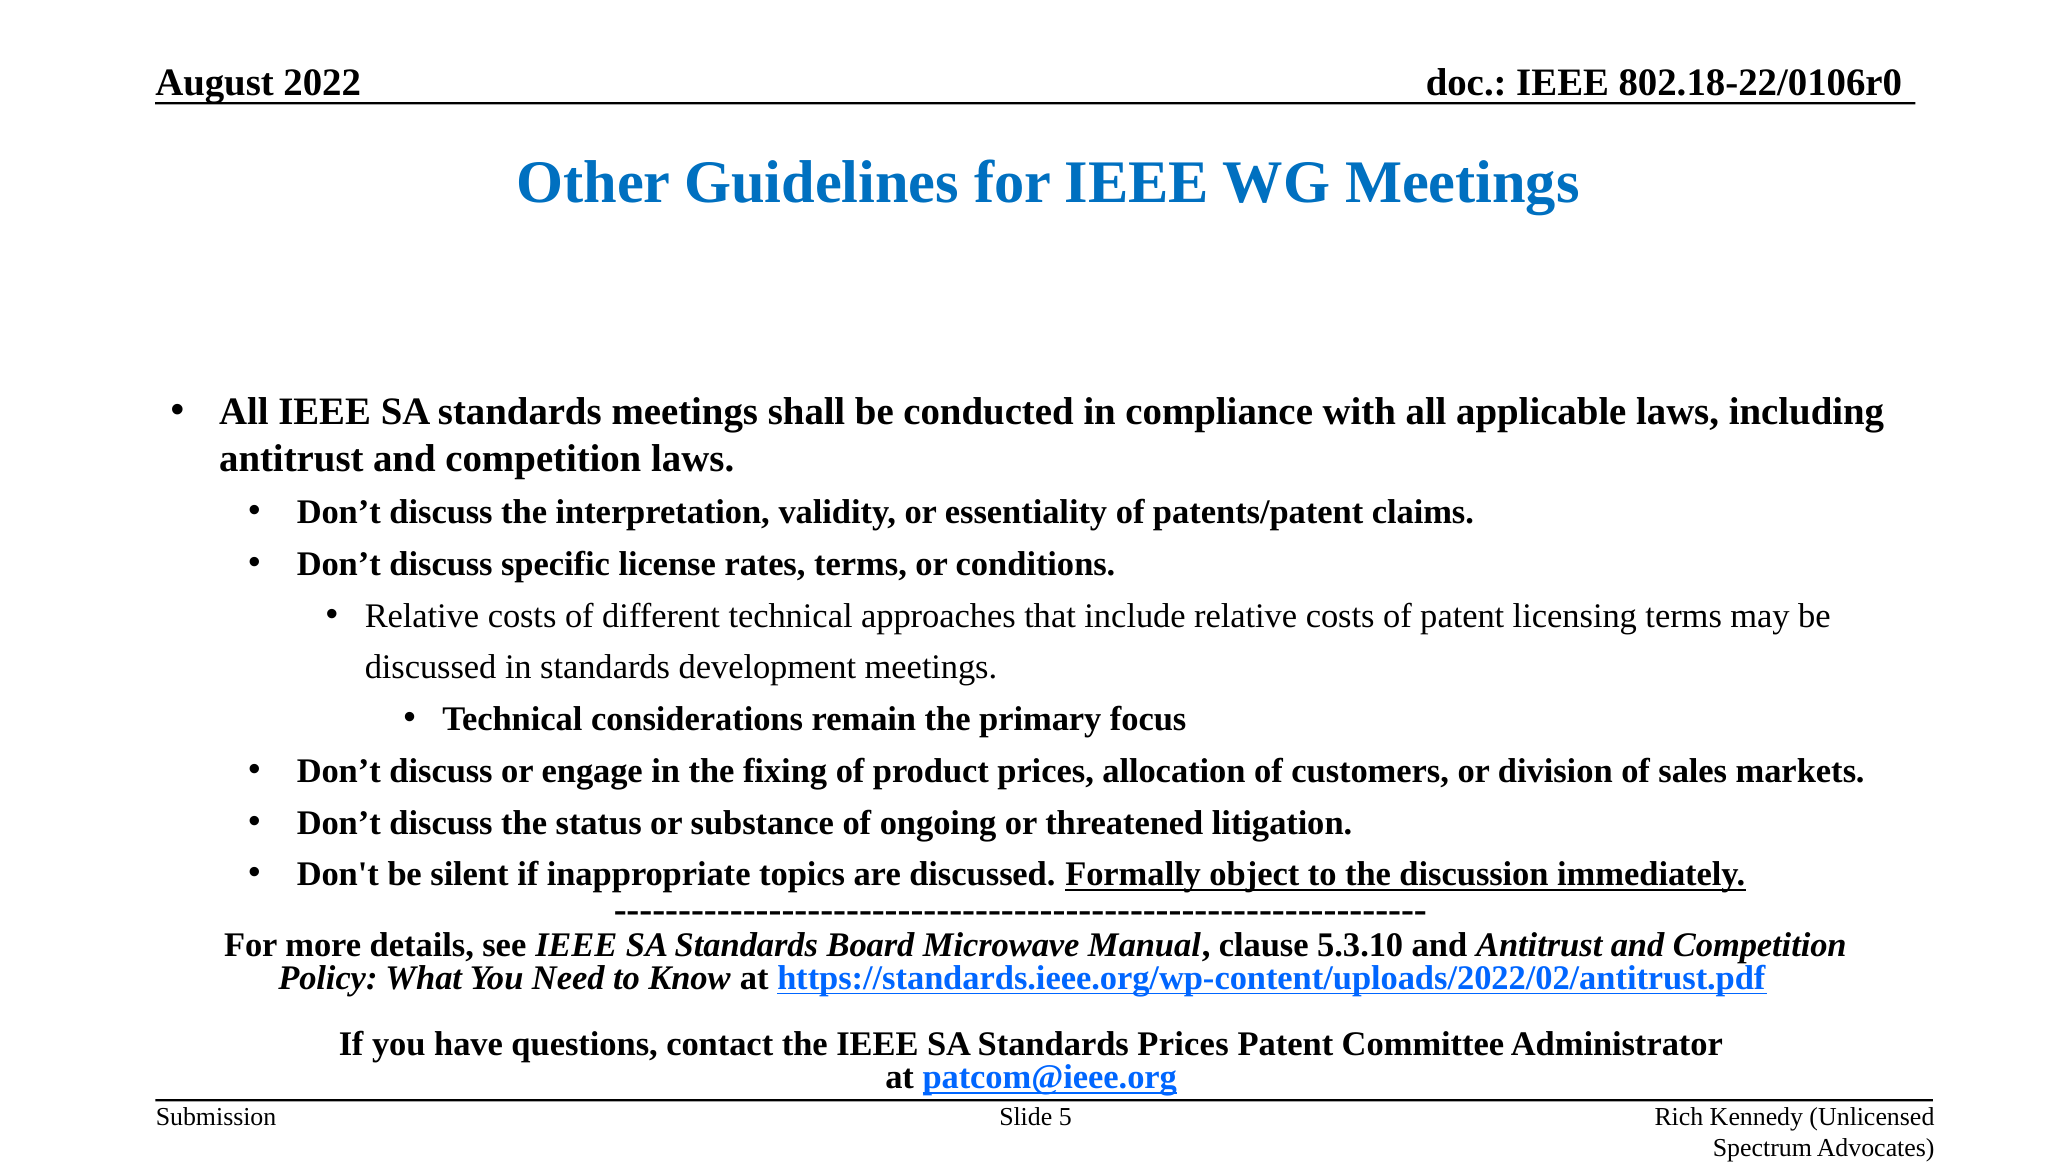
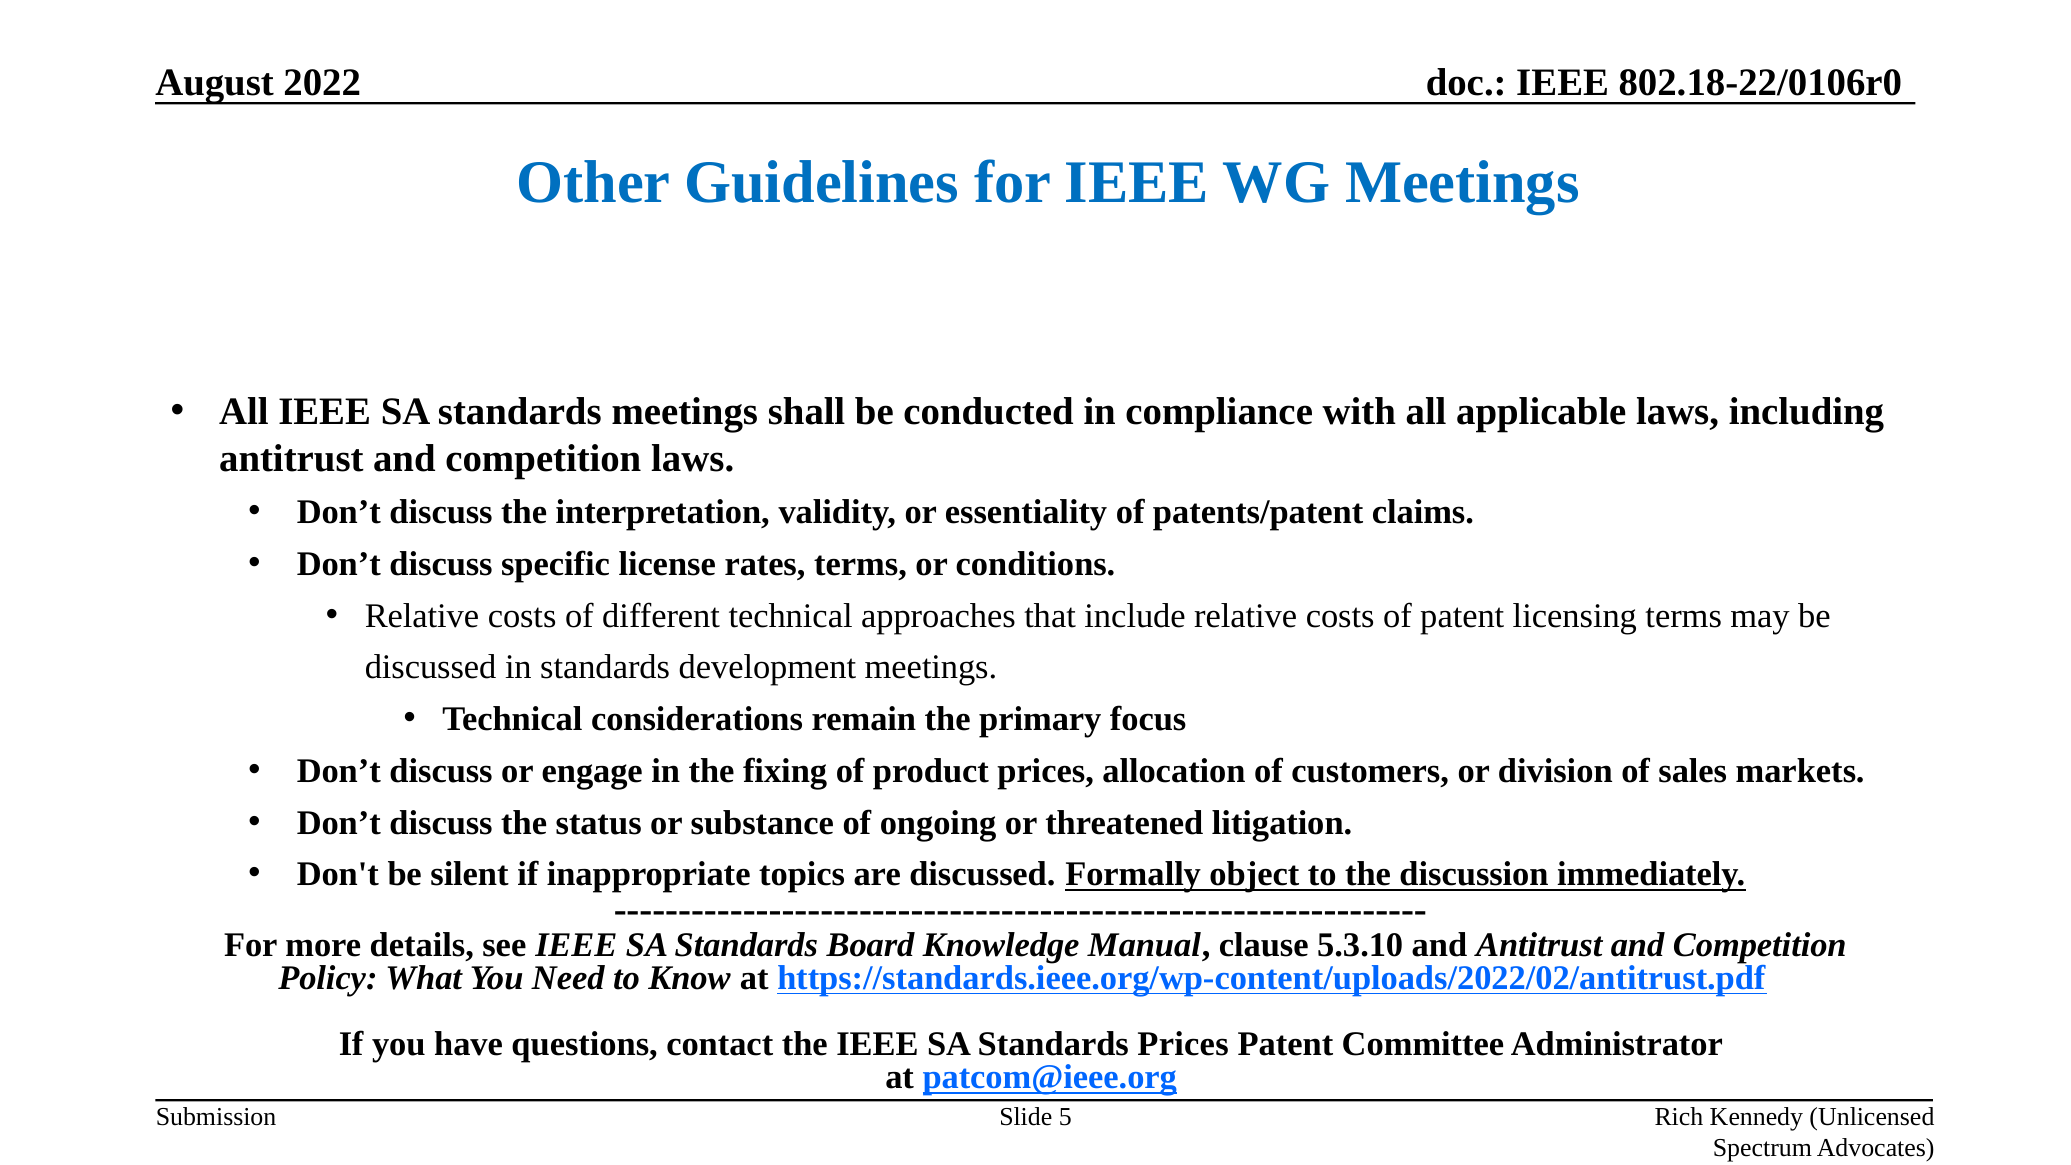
Microwave: Microwave -> Knowledge (1001, 945)
